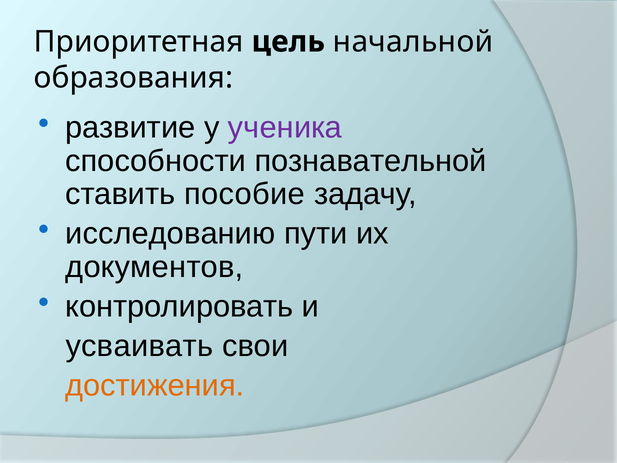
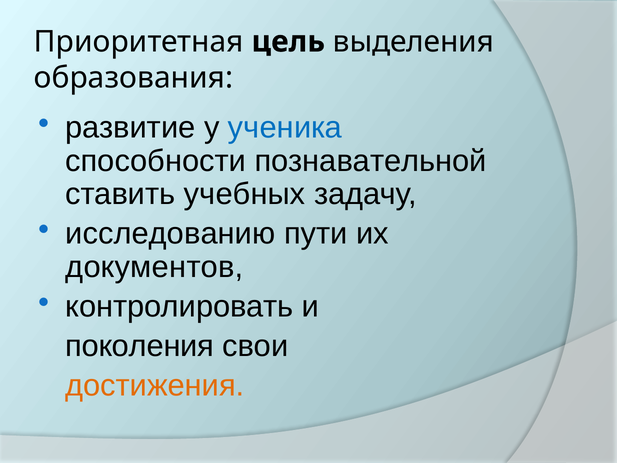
начальной: начальной -> выделения (413, 42)
ученика colour: purple -> blue (285, 127)
пособие: пособие -> учебных (245, 194)
усваивать: усваивать -> поколения (140, 346)
